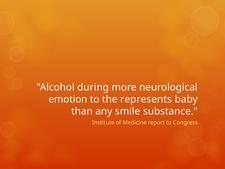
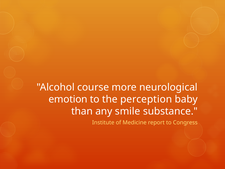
during: during -> course (93, 87)
represents: represents -> perception (146, 99)
